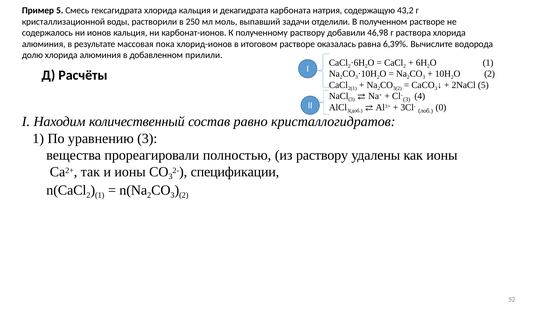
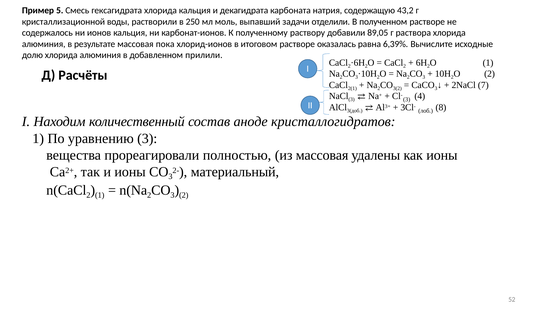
46,98: 46,98 -> 89,05 (378, 33)
водорода: водорода -> исходные (474, 44)
2NaCl 5: 5 -> 7 (483, 85)
0: 0 -> 8 (441, 107)
равно: равно -> аноде (251, 122)
из раствору: раствору -> массовая (322, 155)
спецификации: спецификации -> материальный (235, 172)
